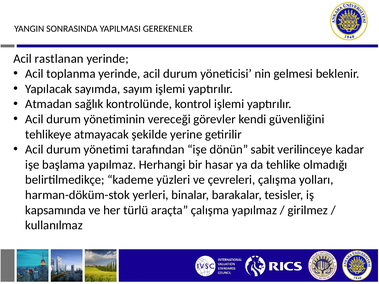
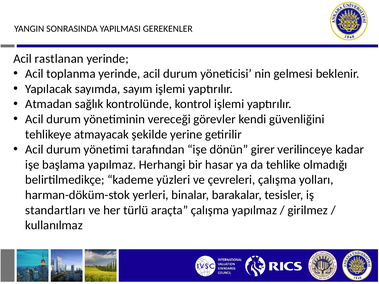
sabit: sabit -> girer (263, 150)
kapsamında: kapsamında -> standartları (55, 210)
